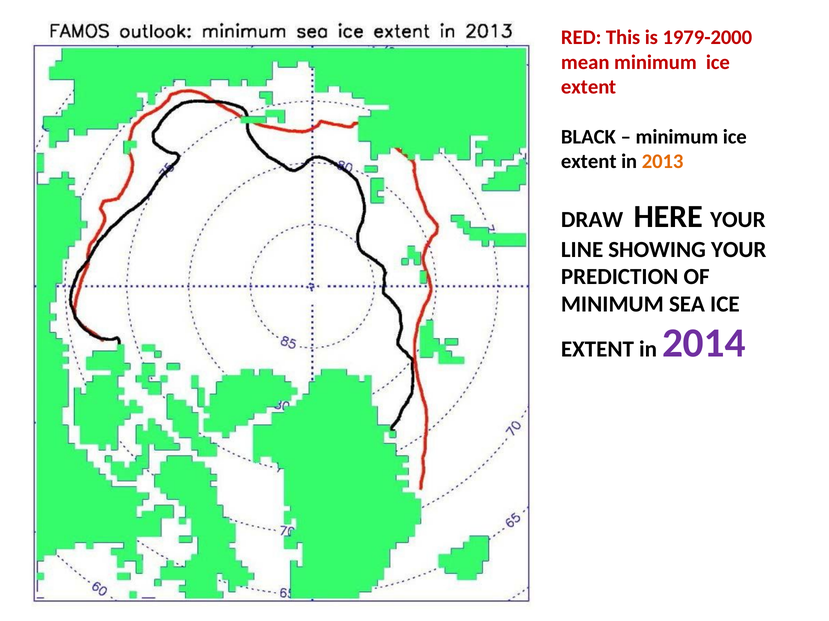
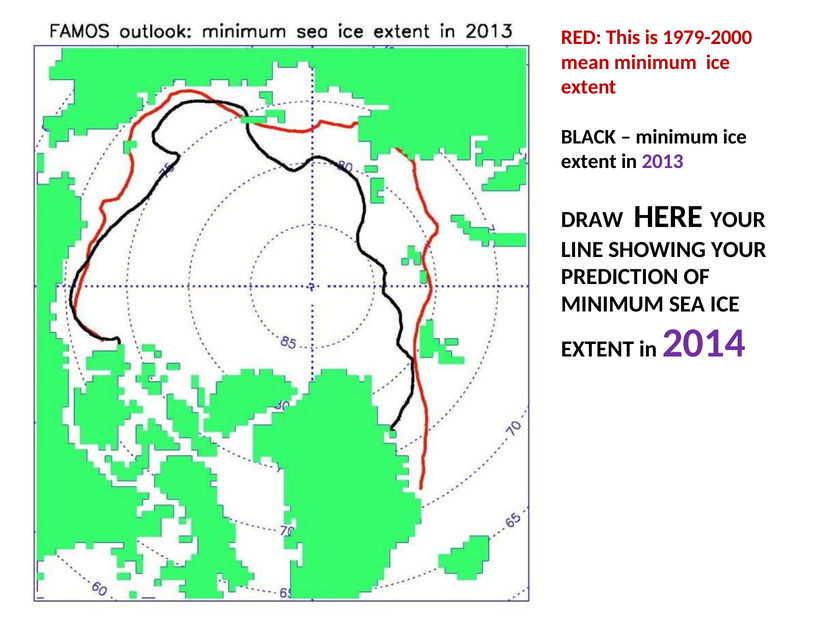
2013 colour: orange -> purple (663, 162)
